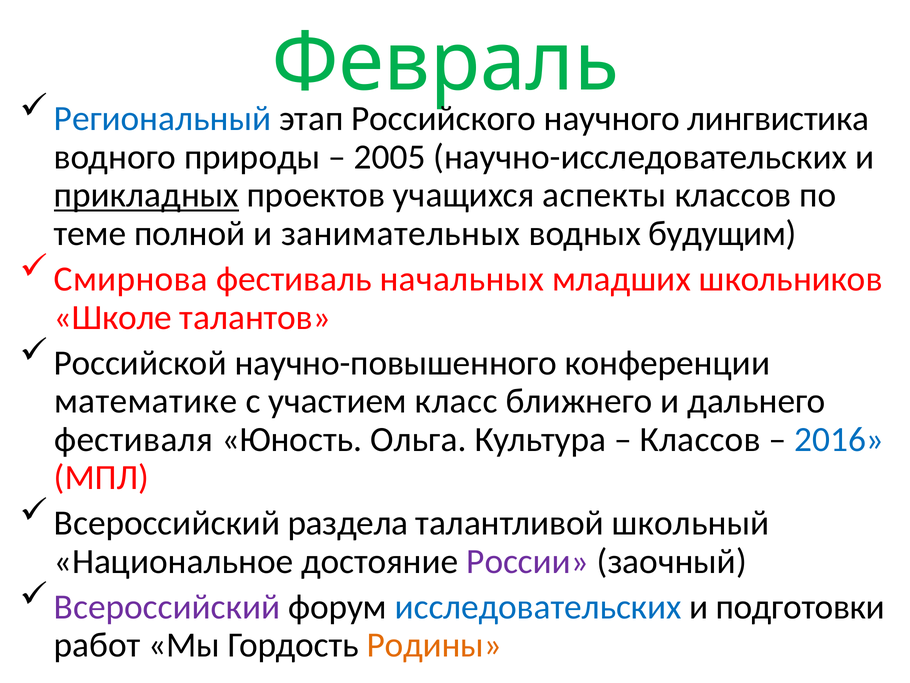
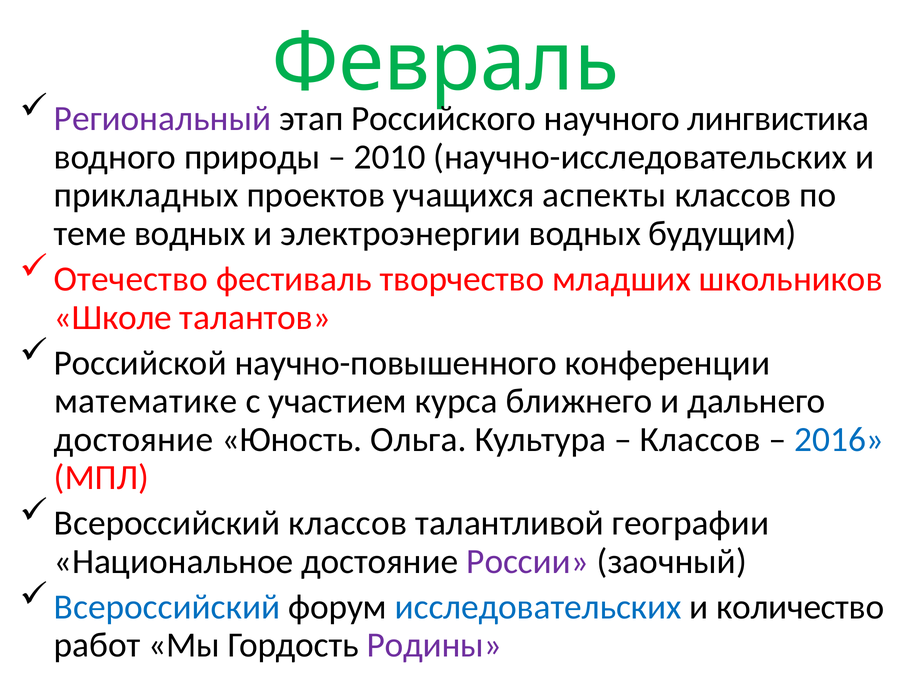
Региональный colour: blue -> purple (163, 119)
2005: 2005 -> 2010 (390, 157)
прикладных underline: present -> none (146, 195)
теме полной: полной -> водных (190, 233)
занимательных: занимательных -> электроэнергии (401, 233)
Смирнова: Смирнова -> Отечество (131, 279)
начальных: начальных -> творчество (462, 279)
класс: класс -> курса (456, 401)
фестиваля: фестиваля -> достояние (134, 439)
Всероссийский раздела: раздела -> классов (348, 523)
школьный: школьный -> географии (691, 523)
Всероссийский colour: purple -> blue (167, 607)
подготовки: подготовки -> количество (800, 607)
Родины colour: orange -> purple (434, 645)
